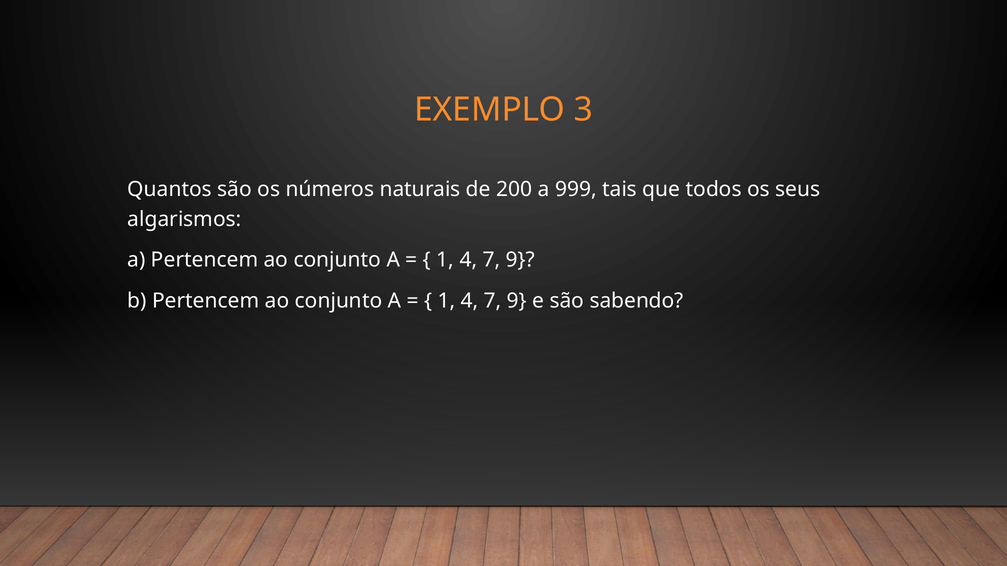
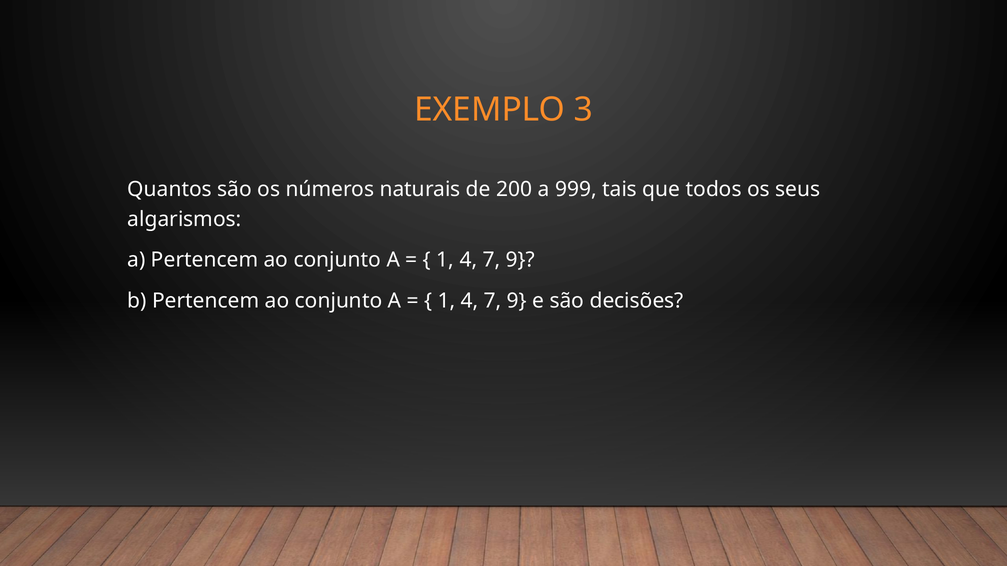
sabendo: sabendo -> decisões (637, 301)
